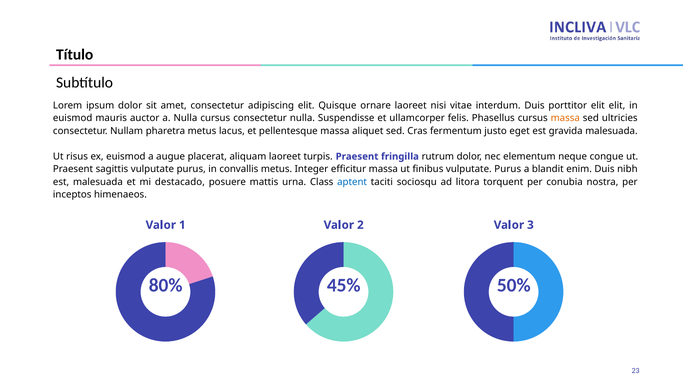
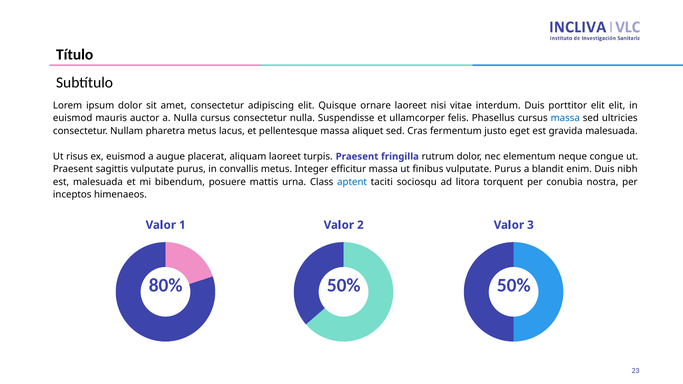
massa colour: orange -> blue (565, 118)
destacado: destacado -> bibendum (180, 182)
45%: 45% -> 50% (344, 285)
